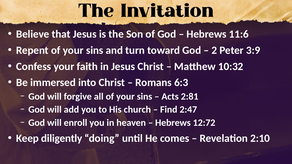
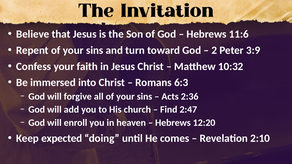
2:81: 2:81 -> 2:36 (190, 97)
12:72: 12:72 -> 12:20 (204, 123)
diligently: diligently -> expected (62, 139)
